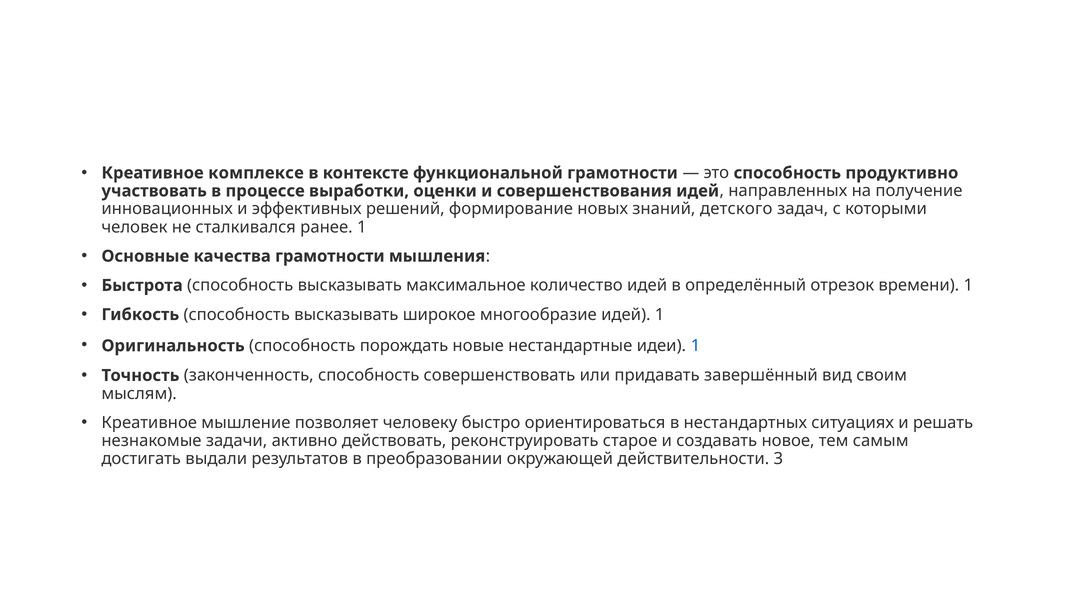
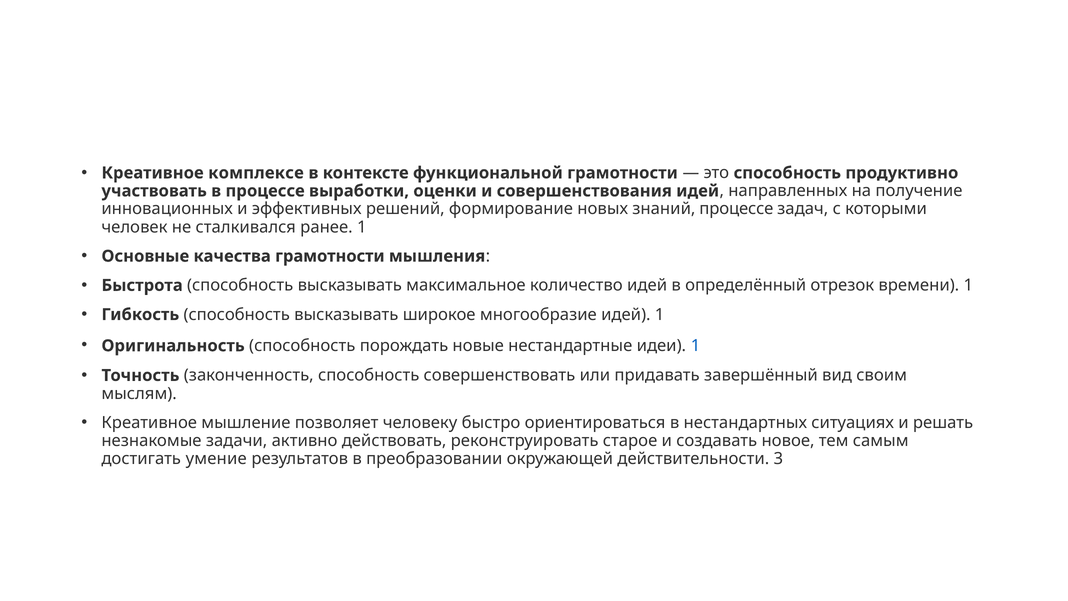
знаний детского: детского -> процессе (736, 209)
выдали: выдали -> умение (216, 459)
